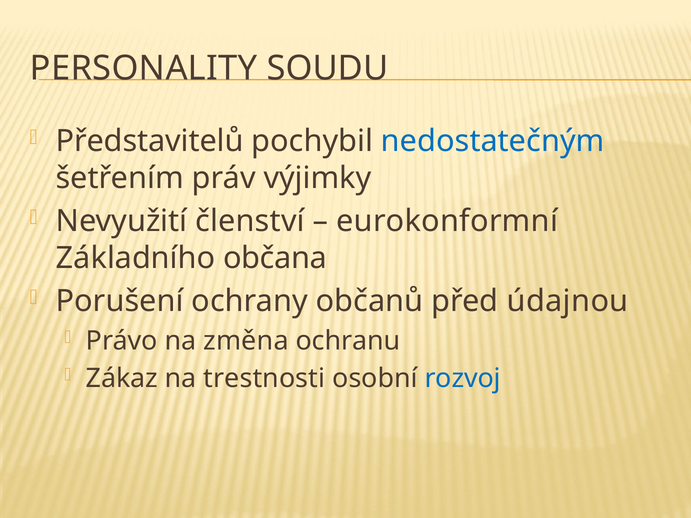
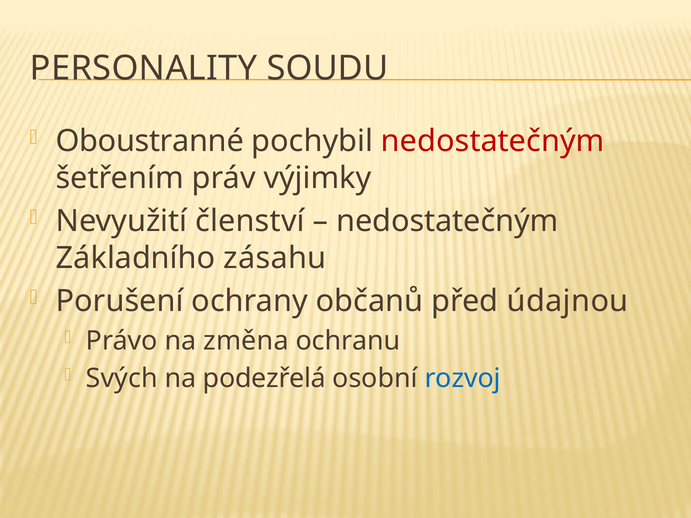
Představitelů: Představitelů -> Oboustranné (150, 141)
nedostatečným colour: blue -> red (493, 141)
eurokonformní: eurokonformní -> nedostatečným (447, 221)
občana: občana -> zásahu (275, 258)
Zákaz: Zákaz -> Svých (122, 378)
trestnosti: trestnosti -> podezřelá (264, 378)
